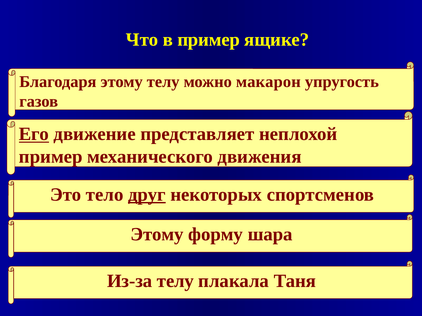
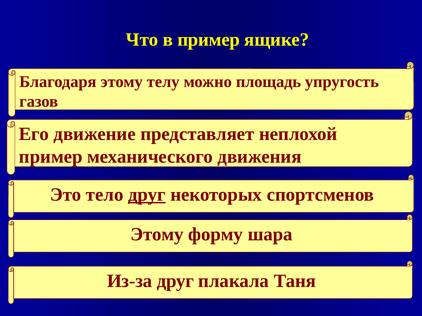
макарон: макарон -> площадь (268, 82)
Его underline: present -> none (34, 134)
Из-за телу: телу -> друг (175, 281)
